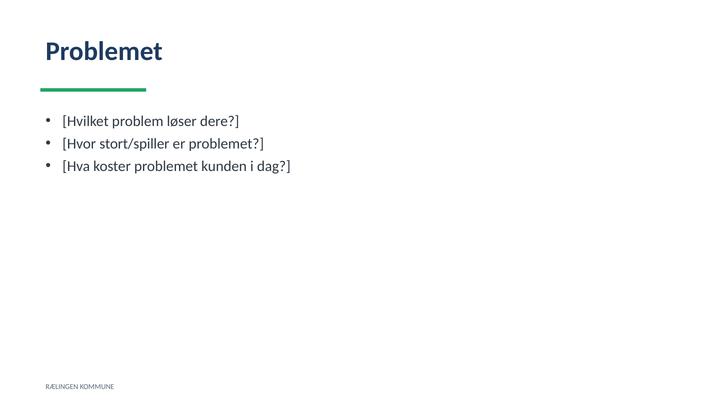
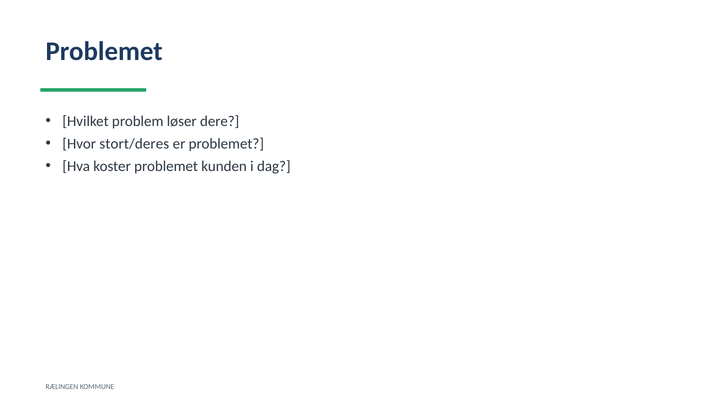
stort/spiller: stort/spiller -> stort/deres (134, 144)
